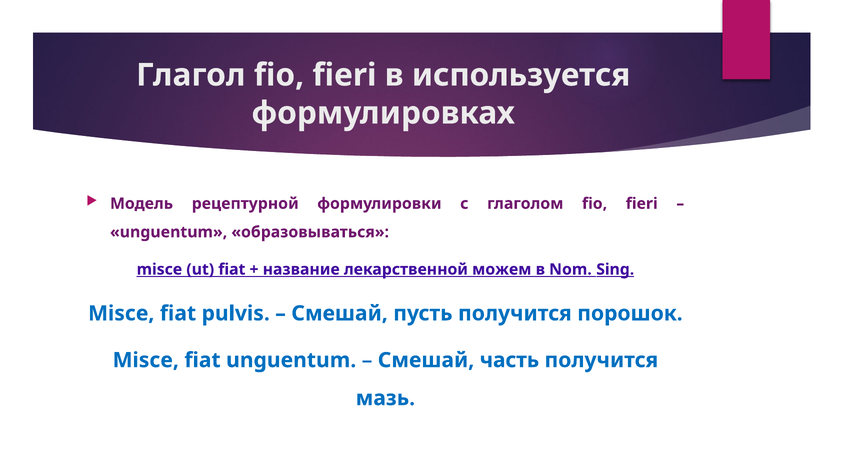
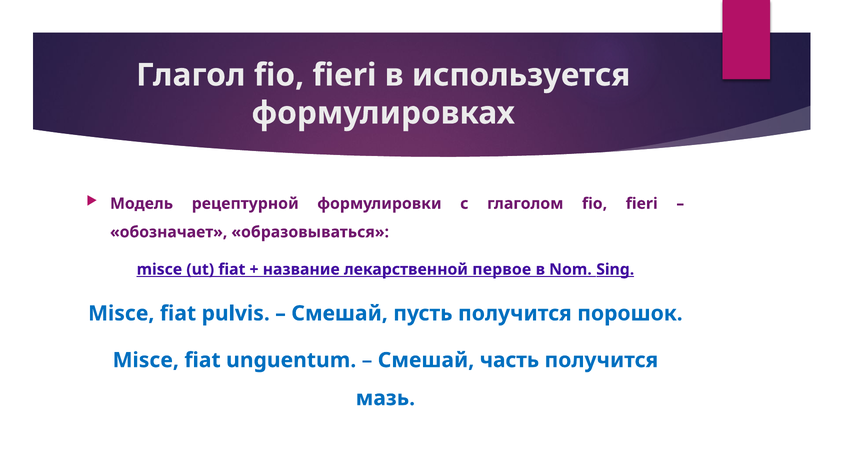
unguentum: unguentum -> обозначает (169, 232)
можем: можем -> первое (502, 269)
